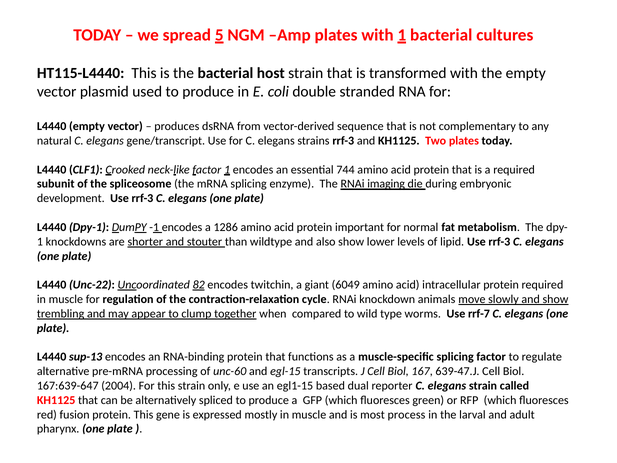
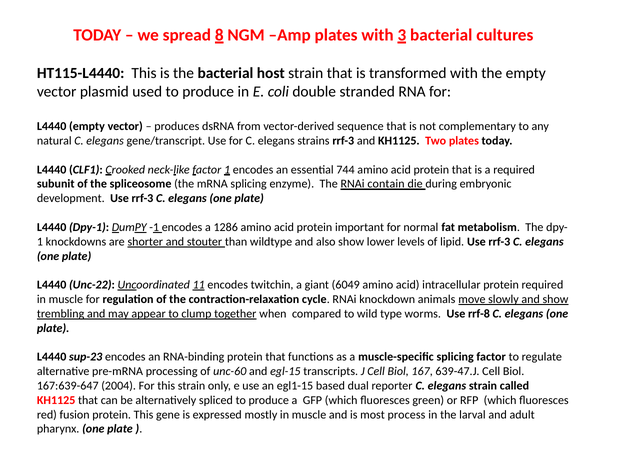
5: 5 -> 8 (219, 35)
with 1: 1 -> 3 (402, 35)
imaging: imaging -> contain (386, 184)
82: 82 -> 11 (199, 285)
rrf-7: rrf-7 -> rrf-8 (479, 314)
sup-13: sup-13 -> sup-23 (86, 357)
